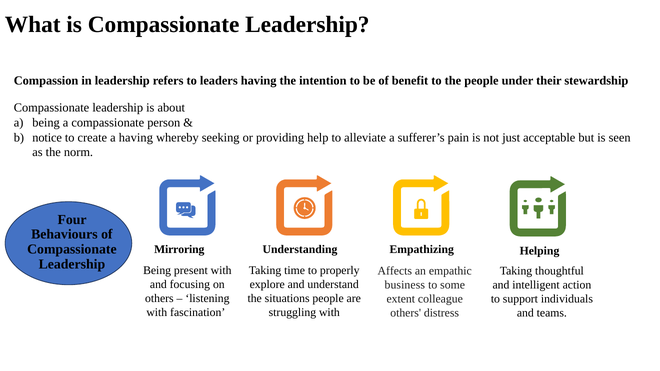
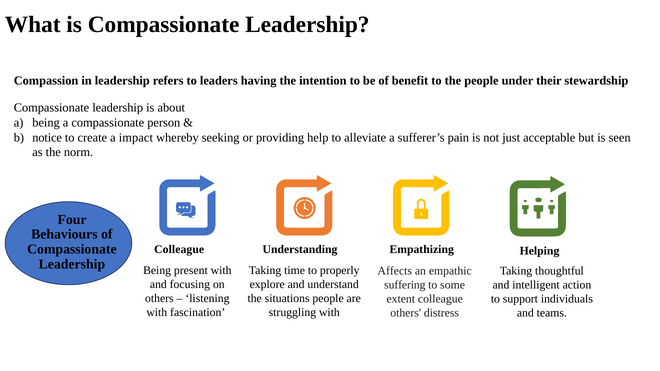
a having: having -> impact (136, 138)
Mirroring: Mirroring -> Colleague (179, 250)
business: business -> suffering (405, 285)
